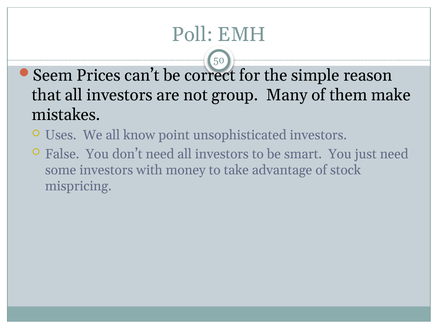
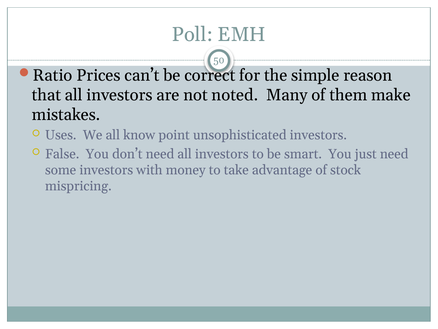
Seem: Seem -> Ratio (53, 75)
group: group -> noted (235, 95)
